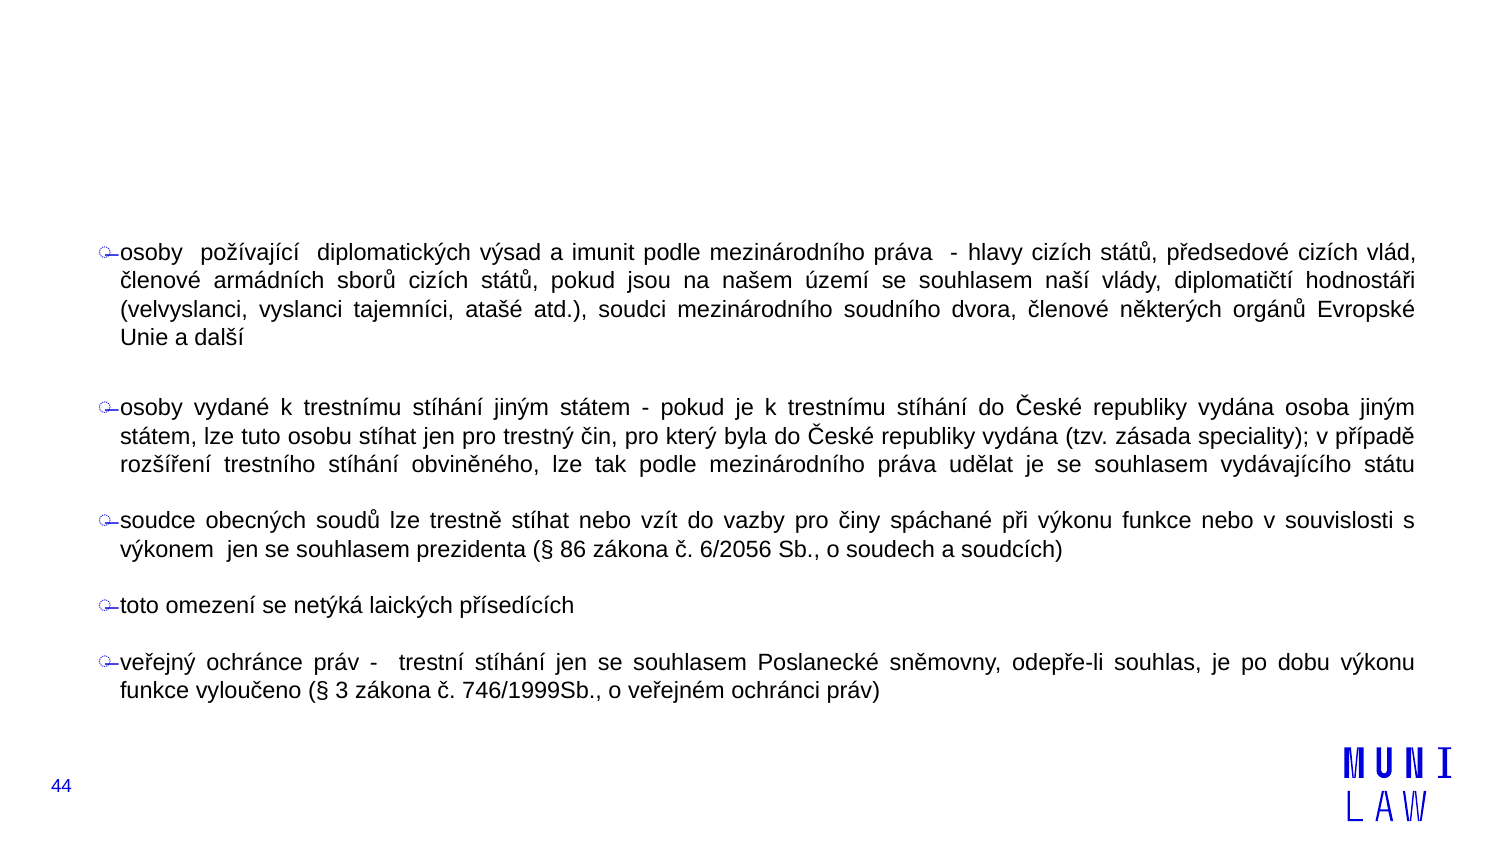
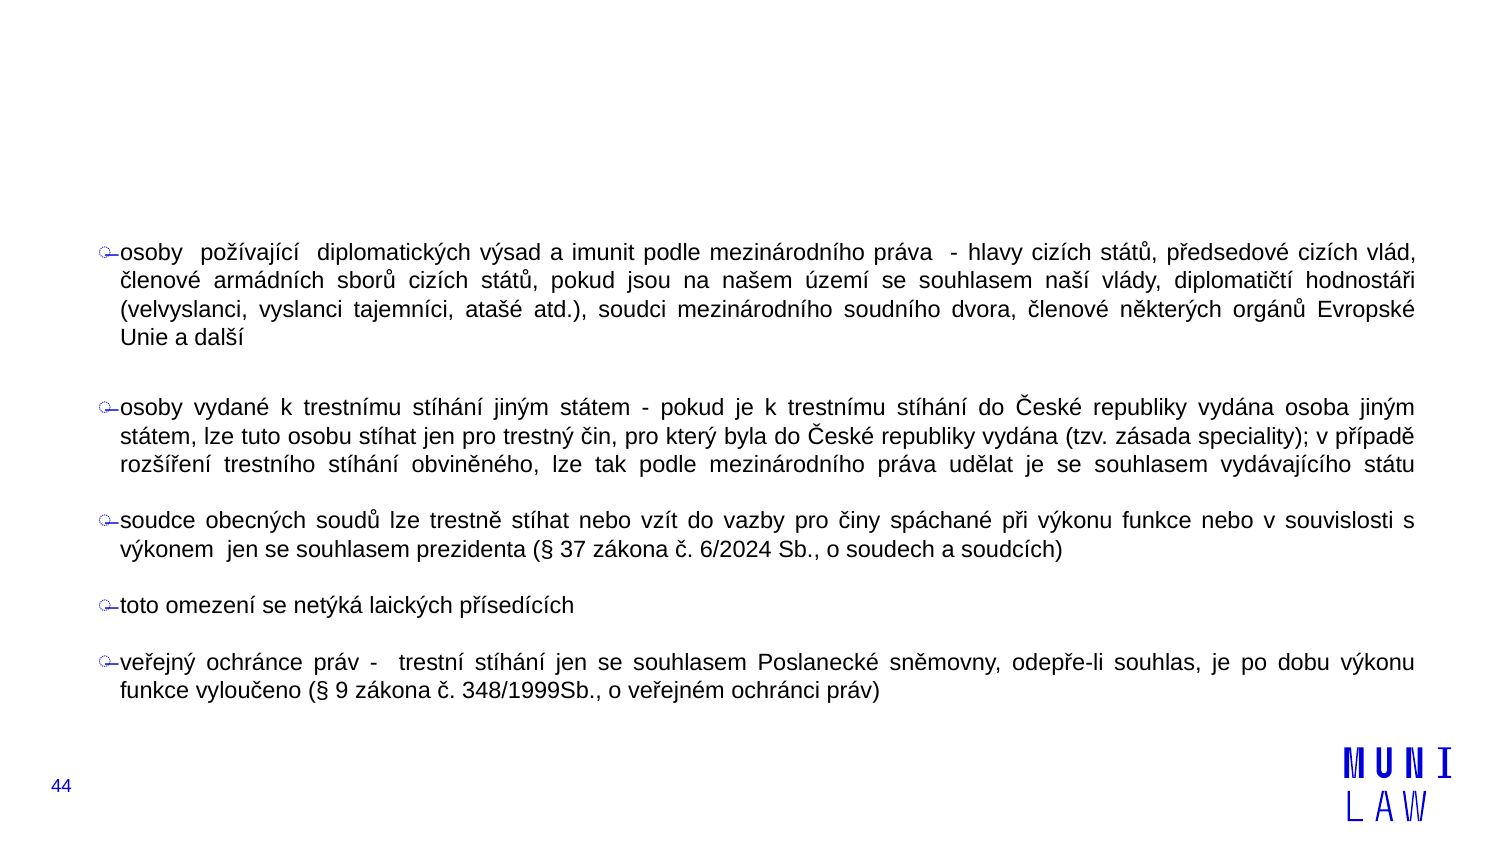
86: 86 -> 37 (573, 549)
6/2056: 6/2056 -> 6/2024 (736, 549)
3: 3 -> 9 (342, 691)
746/1999Sb: 746/1999Sb -> 348/1999Sb (532, 691)
